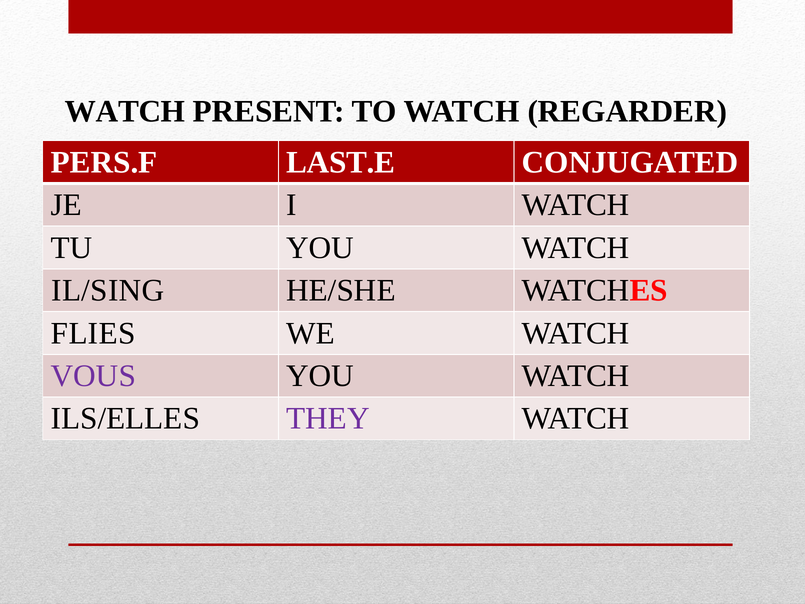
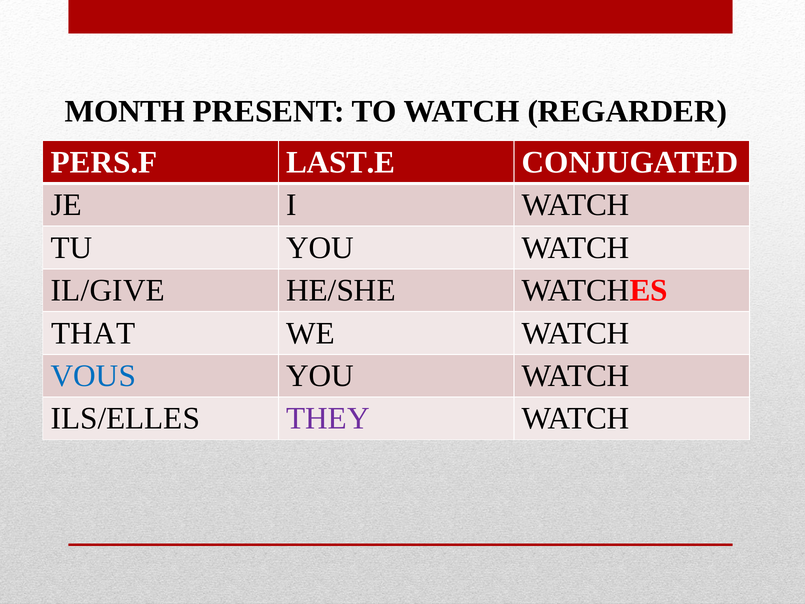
WATCH: WATCH -> MONTH (125, 111)
IL/SING: IL/SING -> IL/GIVE (108, 290)
FLIES: FLIES -> THAT (93, 333)
VOUS colour: purple -> blue (93, 376)
